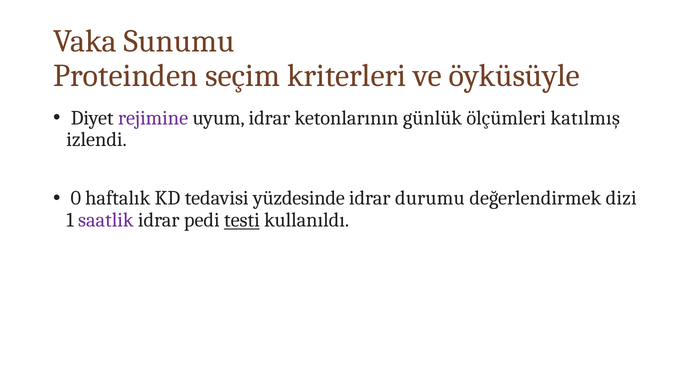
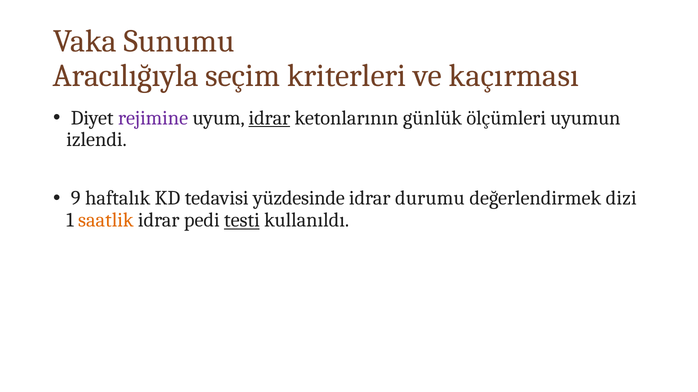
Proteinden: Proteinden -> Aracılığıyla (126, 76)
öyküsüyle: öyküsüyle -> kaçırması (514, 76)
idrar underline: none -> present (269, 118)
katılmış: katılmış -> uyumun (585, 118)
0: 0 -> 9 (76, 199)
saatlik colour: purple -> orange (106, 221)
